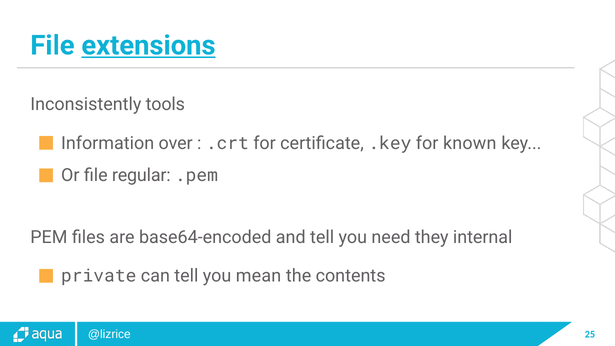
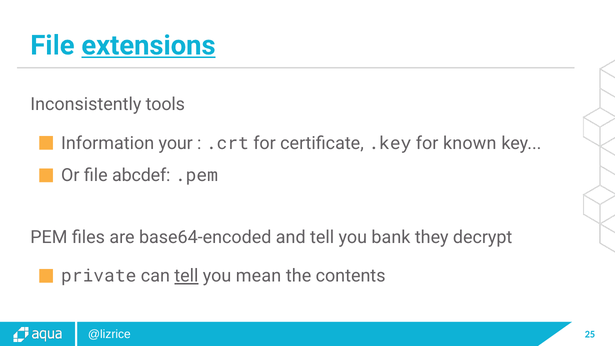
over: over -> your (176, 143)
regular: regular -> abcdef (141, 175)
need: need -> bank (391, 237)
internal: internal -> decrypt (483, 237)
tell underline: none -> present (186, 276)
